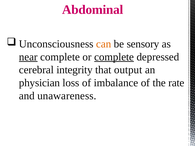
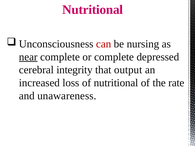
Abdominal: Abdominal -> Nutritional (93, 10)
can colour: orange -> red (104, 44)
sensory: sensory -> nursing (143, 44)
complete underline: present -> none (114, 57)
physician: physician -> increased (39, 83)
of imbalance: imbalance -> nutritional (116, 83)
